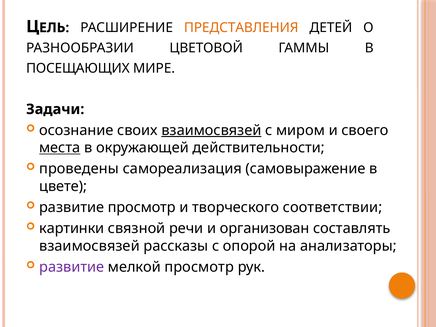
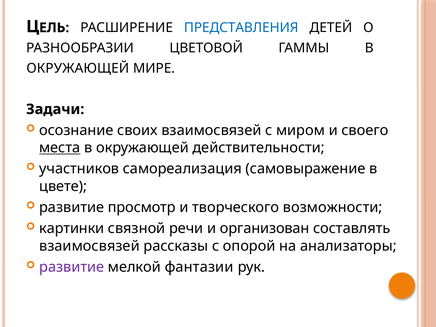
ПРЕДСТАВЛЕНИЯ colour: orange -> blue (241, 28)
ПОСЕЩАЮЩИХ: ПОСЕЩАЮЩИХ -> ОКРУЖАЮЩЕЙ (78, 68)
взаимосвязей underline: present -> none (211, 130)
проведены: проведены -> участников (79, 169)
соответствии: соответствии -> возможности (333, 207)
мелкой просмотр: просмотр -> фантазии (199, 267)
